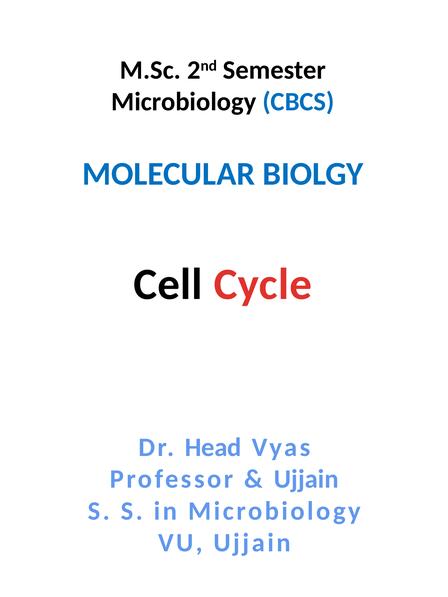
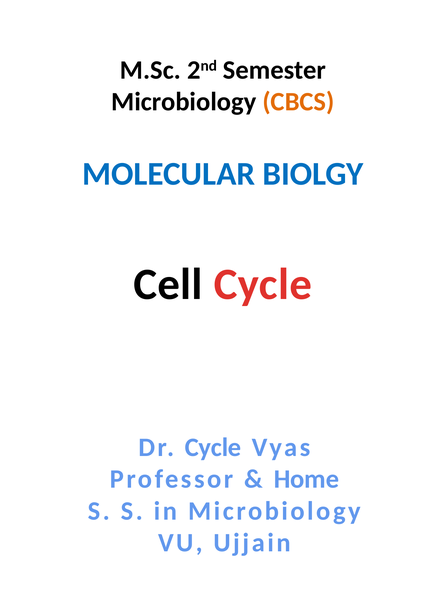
CBCS colour: blue -> orange (298, 102)
Dr Head: Head -> Cycle (213, 448)
Ujjain: Ujjain -> Home (306, 479)
